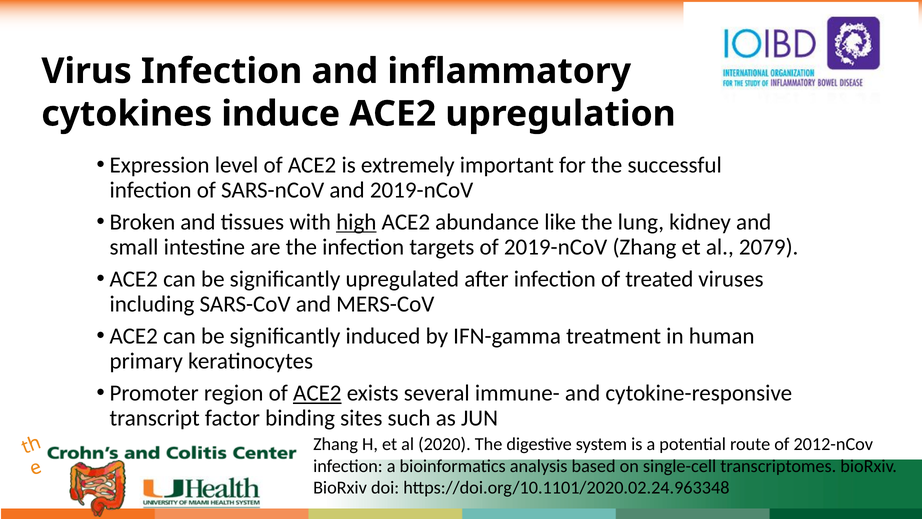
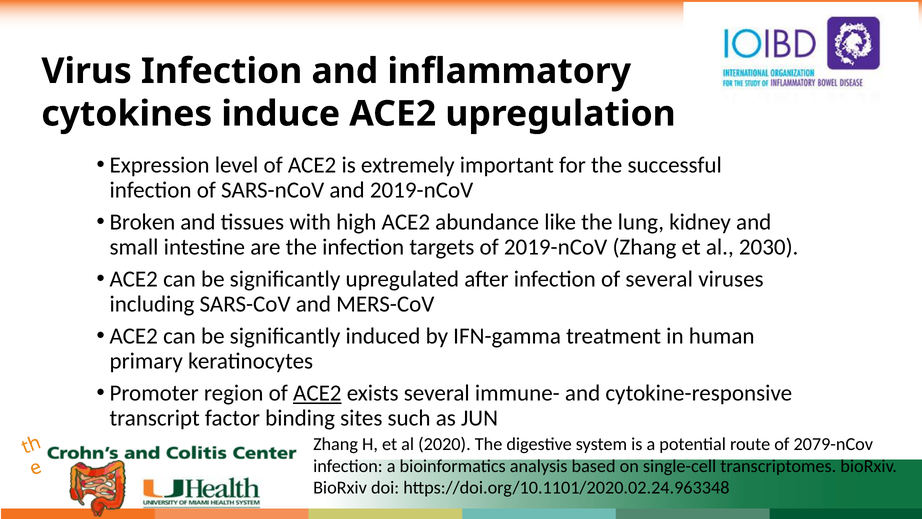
high underline: present -> none (356, 222)
2079: 2079 -> 2030 (769, 247)
of treated: treated -> several (659, 279)
2012-nCov: 2012-nCov -> 2079-nCov (833, 444)
